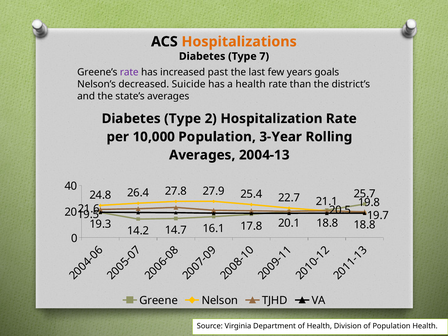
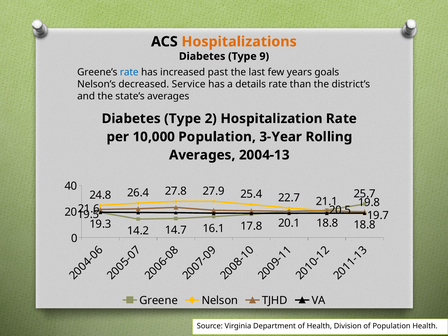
Type 7: 7 -> 9 (264, 56)
rate colour: purple -> blue (129, 72)
Suicide: Suicide -> Service (189, 84)
a health: health -> details (251, 84)
